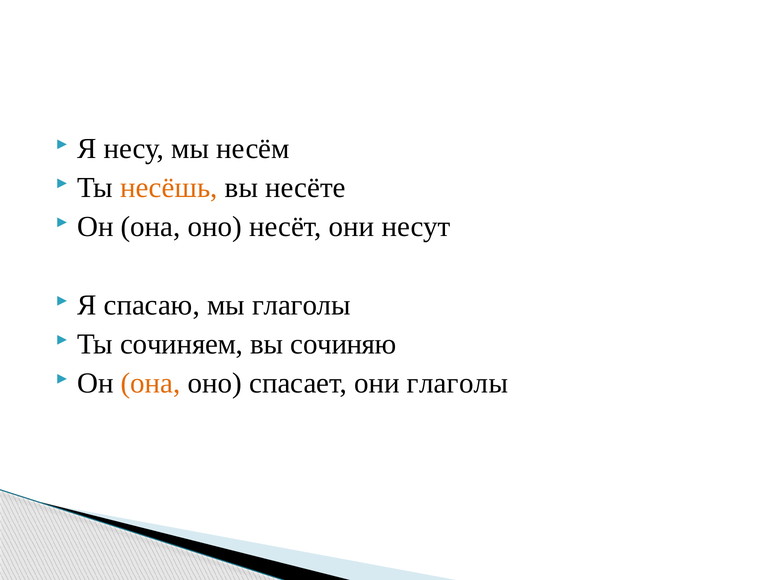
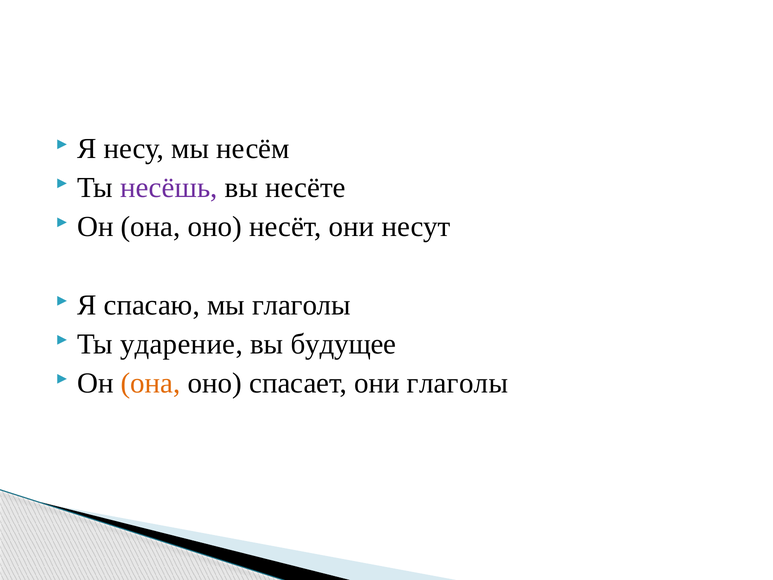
несёшь colour: orange -> purple (169, 188)
сочиняем: сочиняем -> ударение (181, 344)
сочиняю: сочиняю -> будущее (343, 344)
